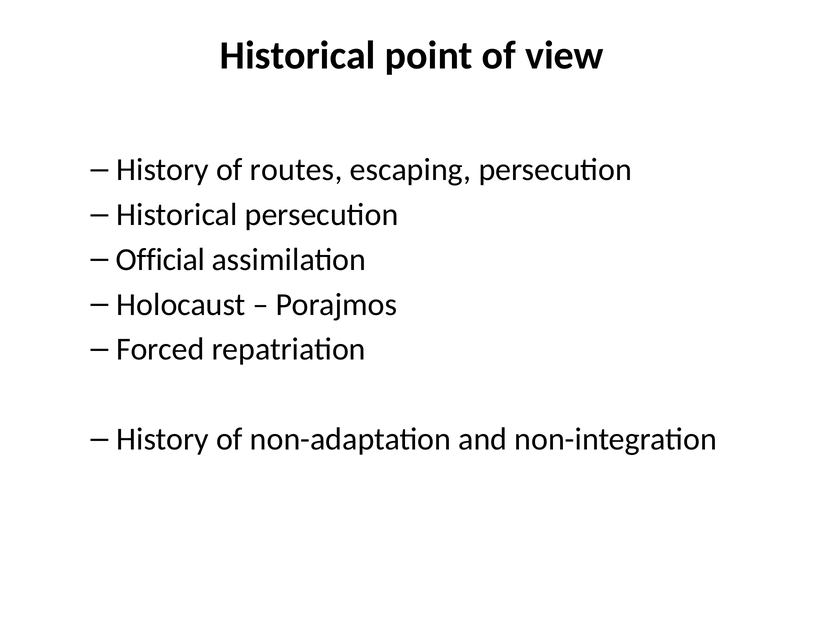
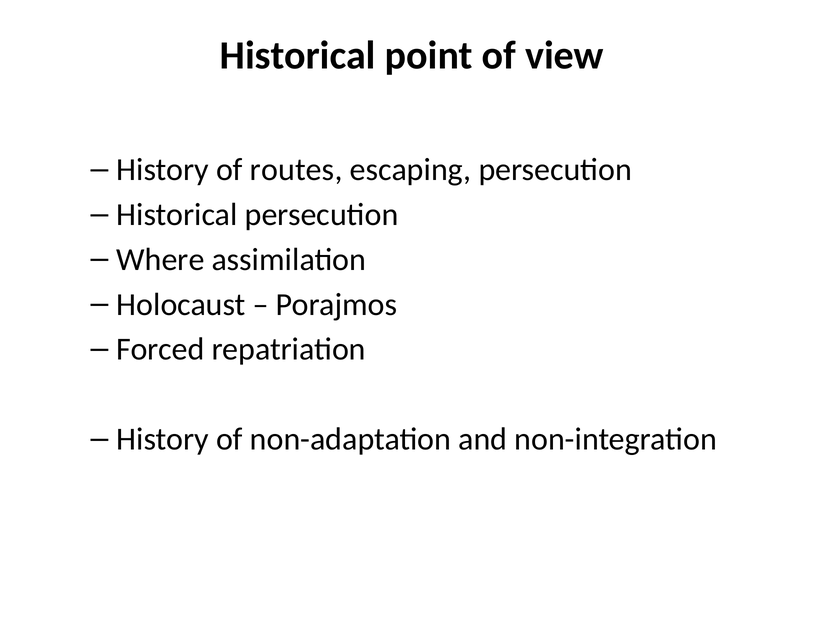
Official: Official -> Where (160, 260)
